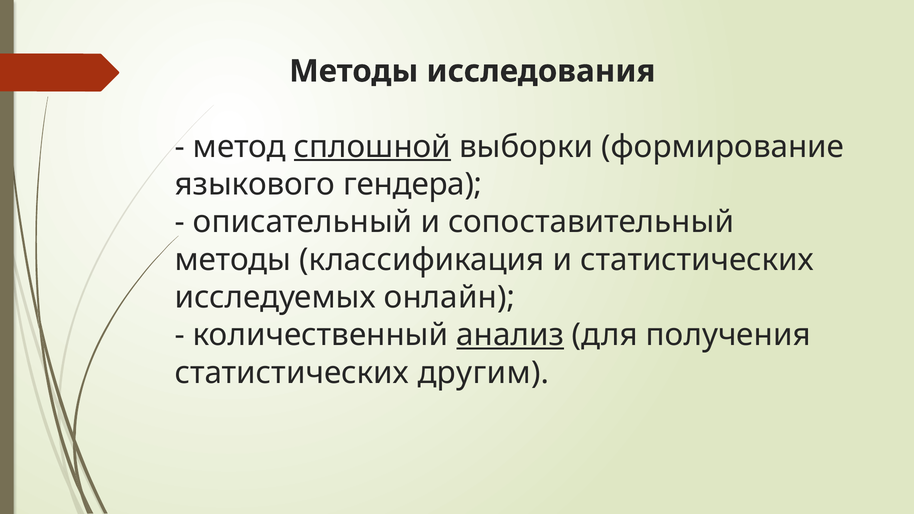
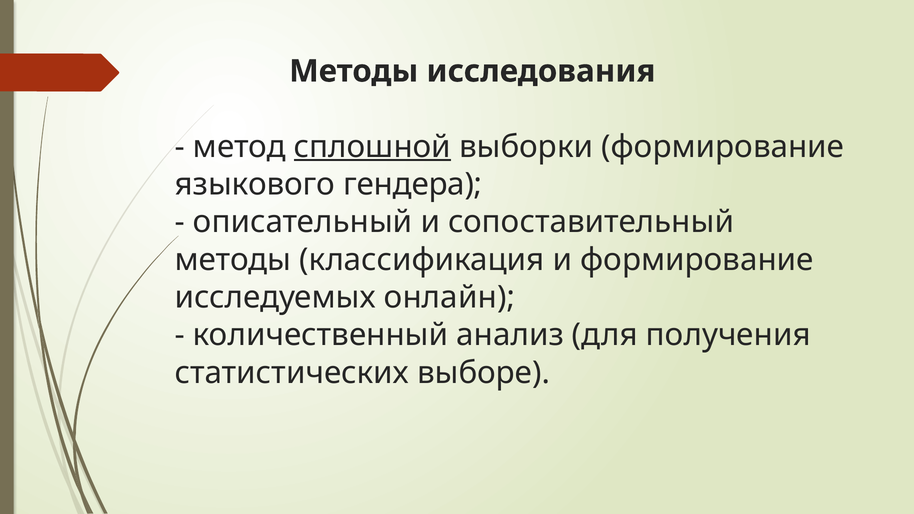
и статистических: статистических -> формирование (697, 260)
анализ underline: present -> none (510, 335)
другим: другим -> выборе (484, 373)
